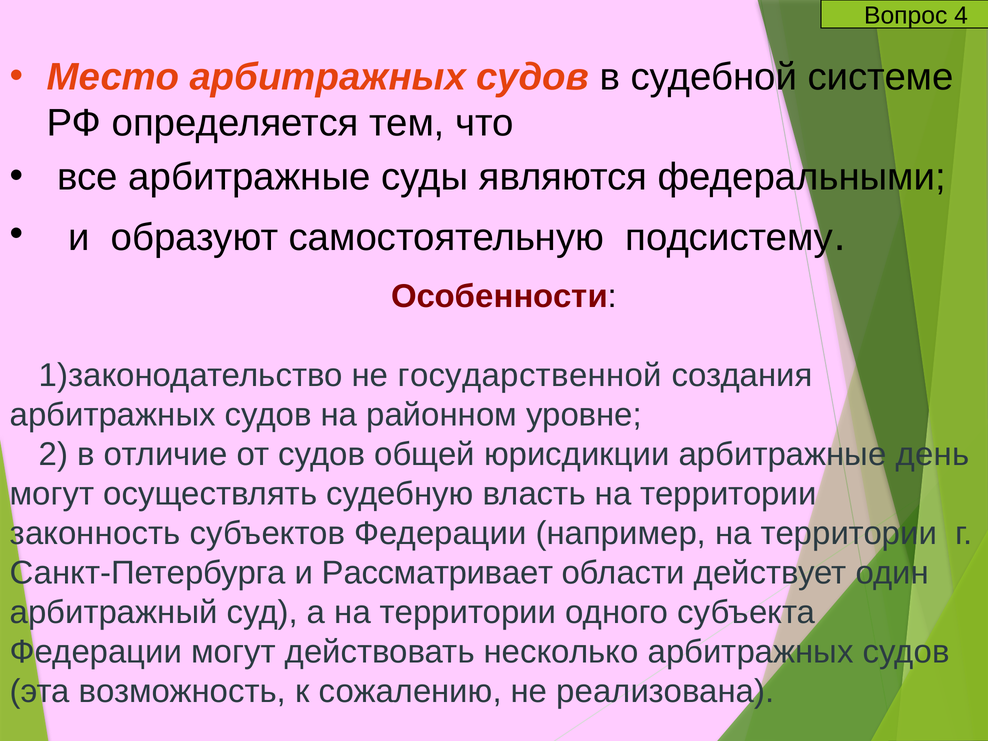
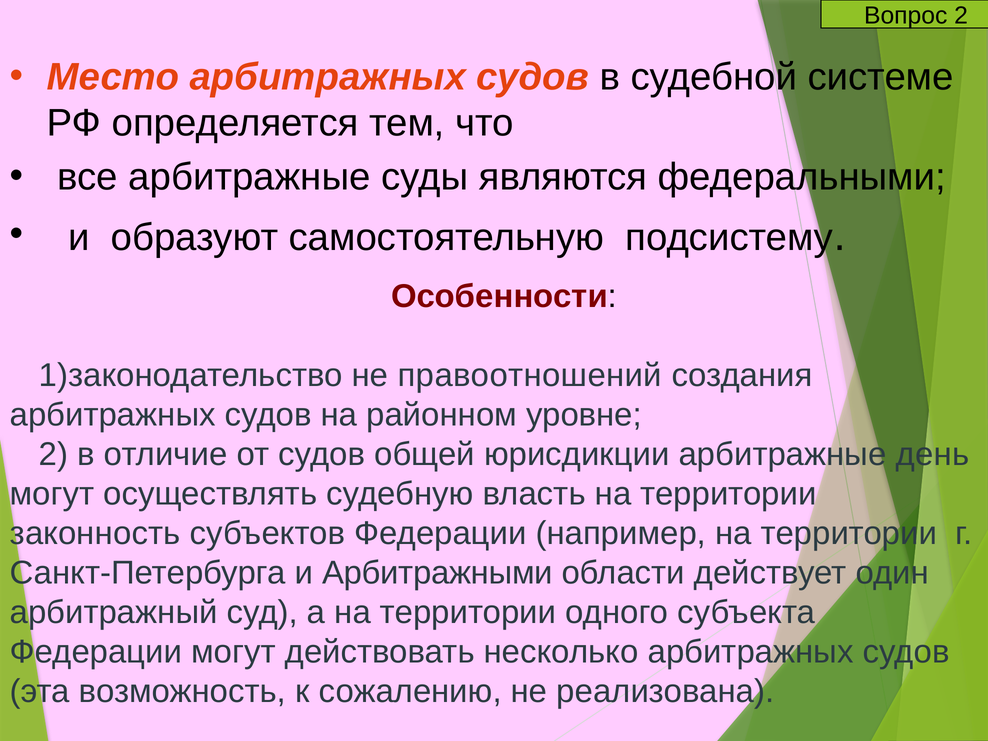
Вопрос 4: 4 -> 2 (961, 16)
государственной: государственной -> правоотношений (530, 375)
Рассматривает: Рассматривает -> Арбитражными (438, 573)
